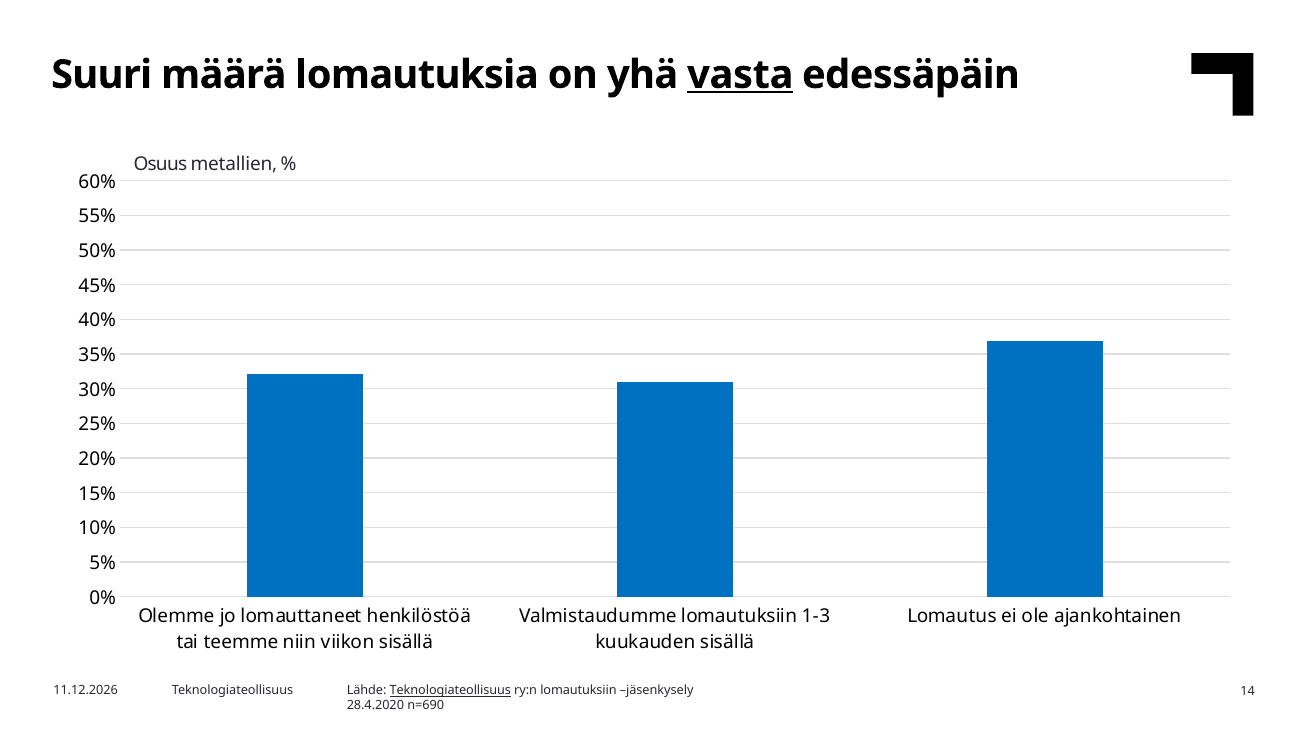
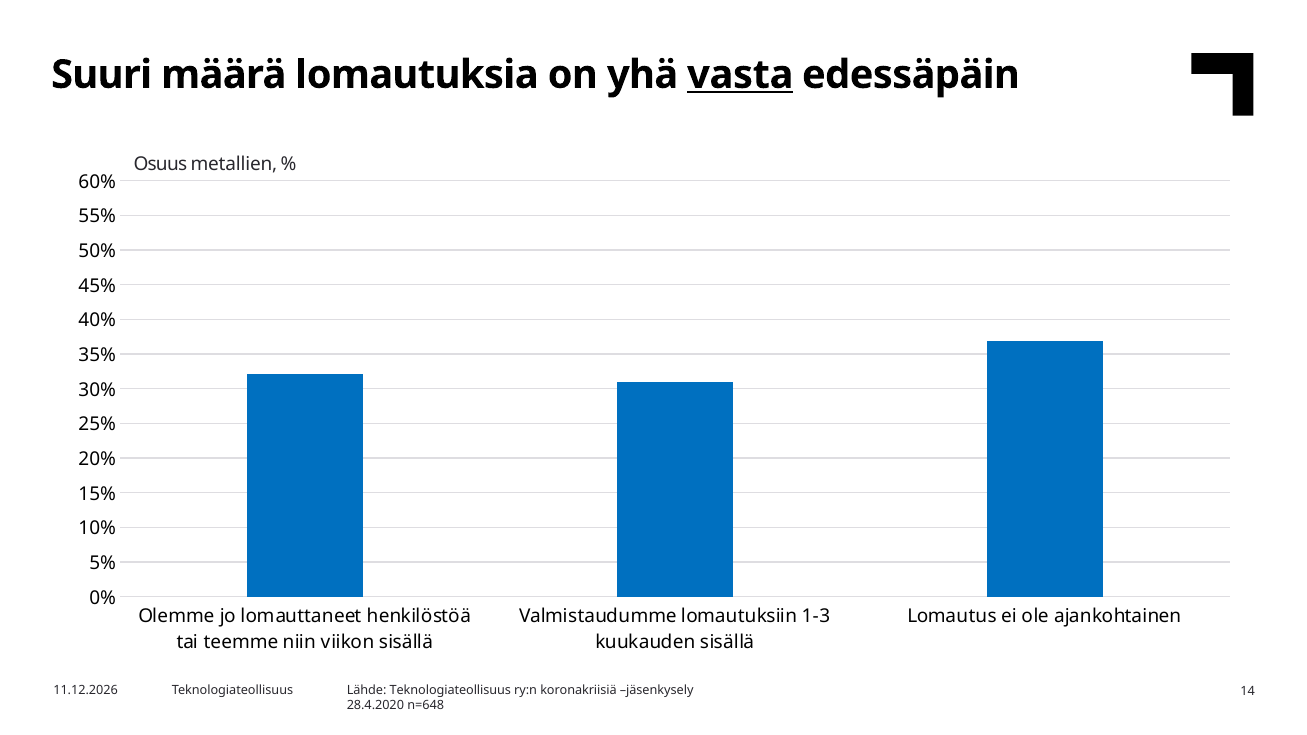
Teknologiateollisuus underline: present -> none (450, 691)
ry:n lomautuksiin: lomautuksiin -> koronakriisiä (578, 691)
n=690: n=690 -> n=648 (426, 706)
